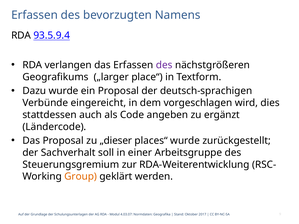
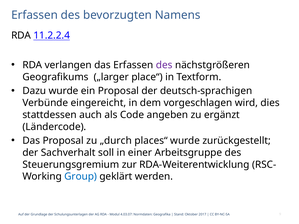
93.5.9.4: 93.5.9.4 -> 11.2.2.4 (52, 36)
„dieser: „dieser -> „durch (116, 141)
Group colour: orange -> blue (81, 177)
